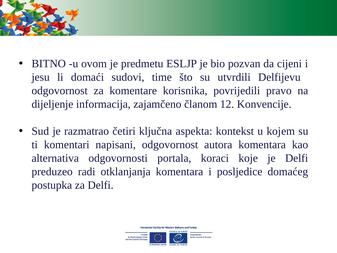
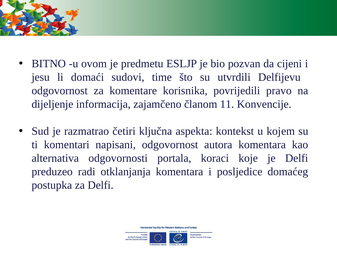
12: 12 -> 11 (227, 104)
